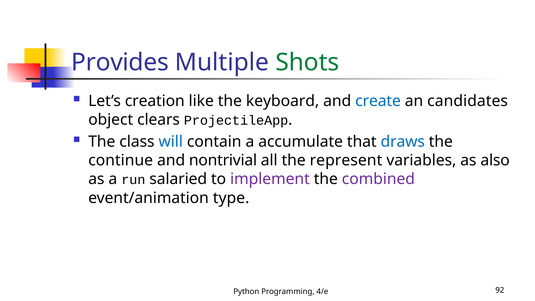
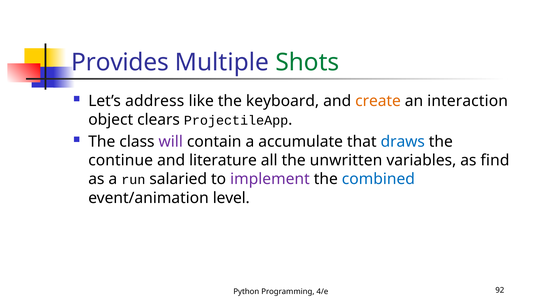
creation: creation -> address (155, 101)
create colour: blue -> orange (378, 101)
candidates: candidates -> interaction (468, 101)
will colour: blue -> purple (171, 142)
nontrivial: nontrivial -> literature (223, 160)
represent: represent -> unwritten (346, 160)
also: also -> find (495, 160)
combined colour: purple -> blue (378, 179)
type: type -> level (231, 198)
